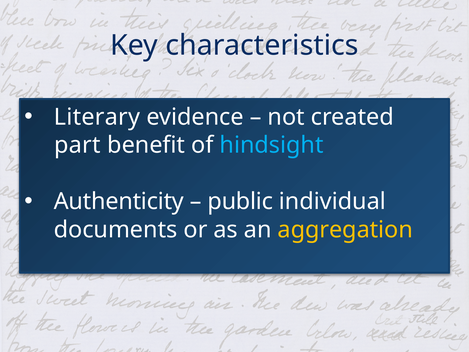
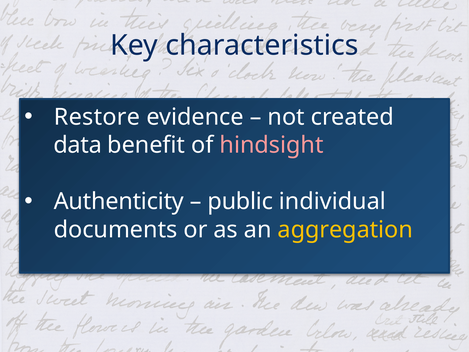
Literary: Literary -> Restore (97, 117)
part: part -> data (78, 145)
hindsight colour: light blue -> pink (272, 145)
